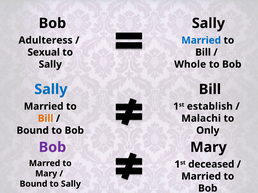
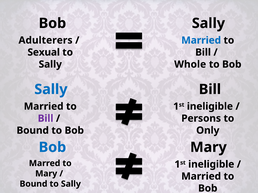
Adulteress: Adulteress -> Adulterers (46, 40)
establish: establish -> ineligible (210, 107)
Malachi: Malachi -> Persons (201, 119)
Bill colour: orange -> purple (46, 119)
Bob colour: purple -> blue (52, 148)
deceased: deceased -> ineligible (211, 165)
